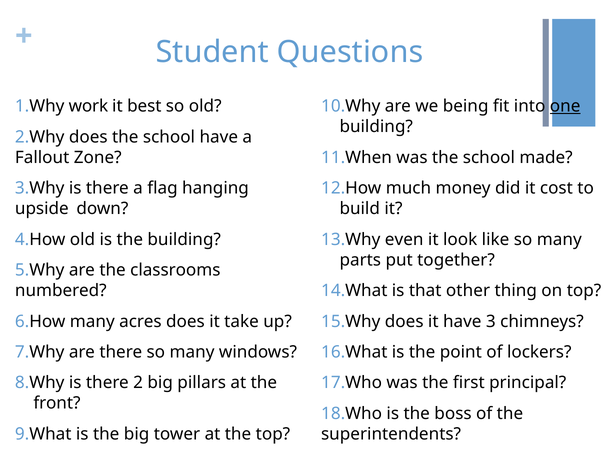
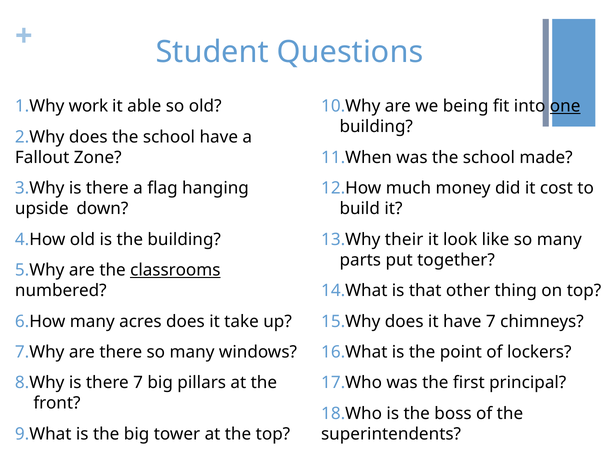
best: best -> able (144, 106)
even: even -> their (404, 240)
classrooms underline: none -> present (175, 270)
have 3: 3 -> 7 (491, 322)
there 2: 2 -> 7 (138, 383)
